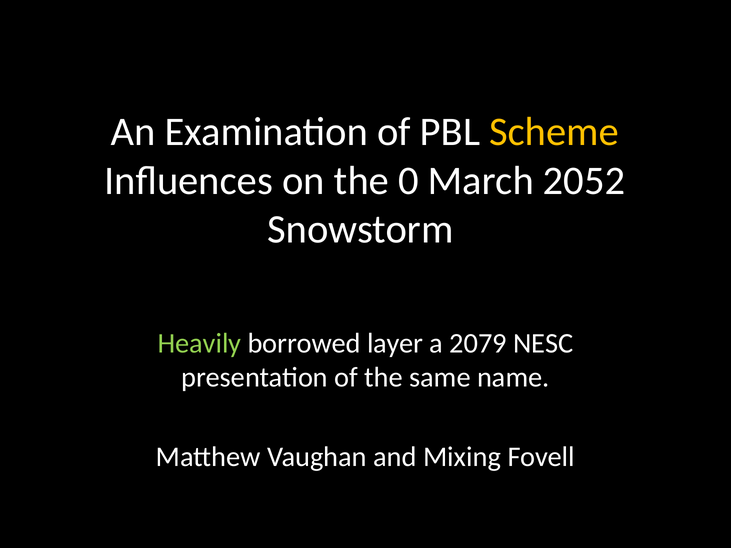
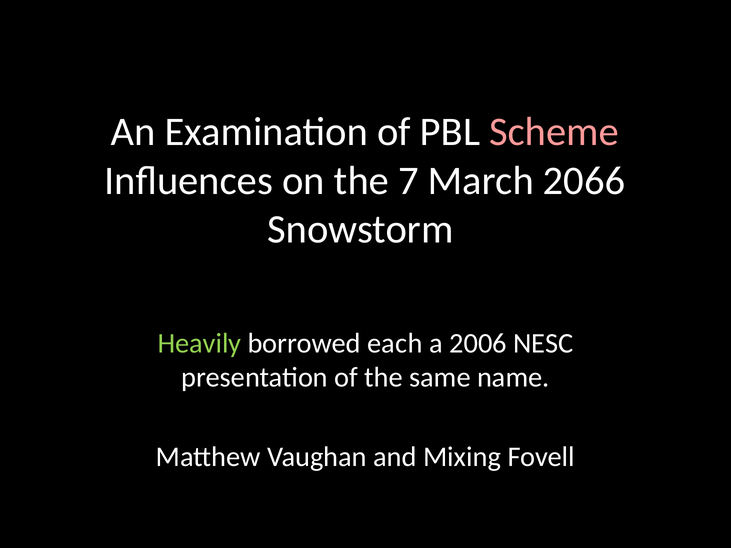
Scheme colour: yellow -> pink (554, 132)
0: 0 -> 7 (408, 181)
2052: 2052 -> 2066 (584, 181)
layer: layer -> each (395, 343)
2079: 2079 -> 2006 (478, 343)
